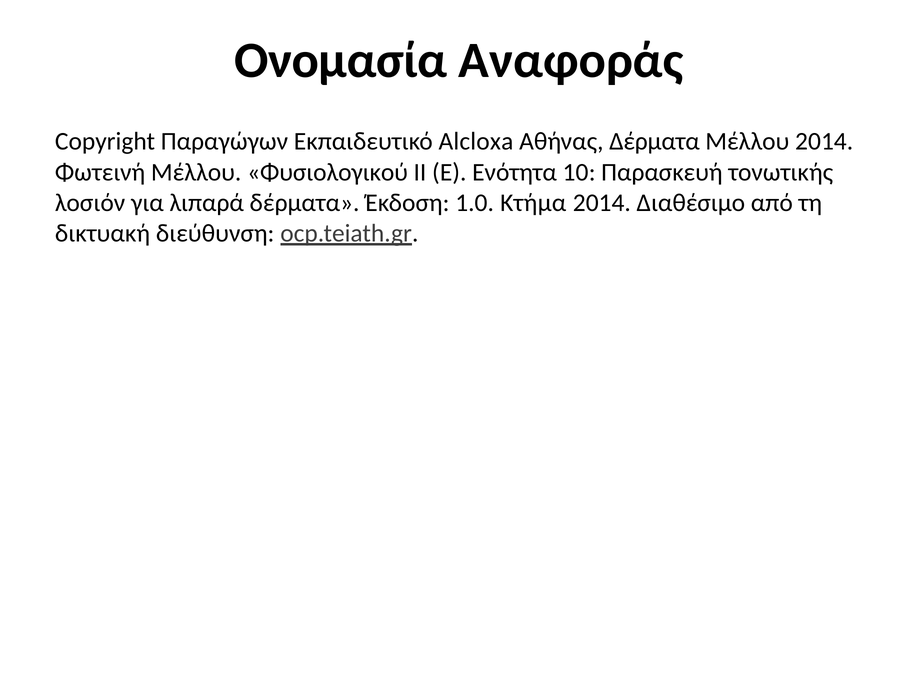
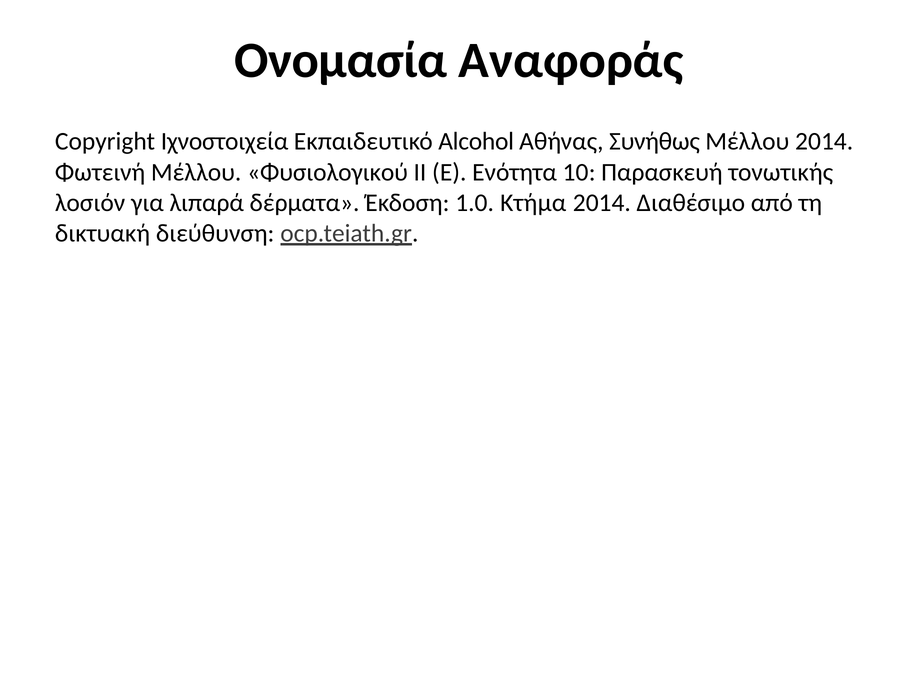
Παραγώγων: Παραγώγων -> Ιχνοστοιχεία (225, 142)
Alcloxa: Alcloxa -> Alcohol (476, 142)
Αθήνας Δέρματα: Δέρματα -> Συνήθως (655, 142)
